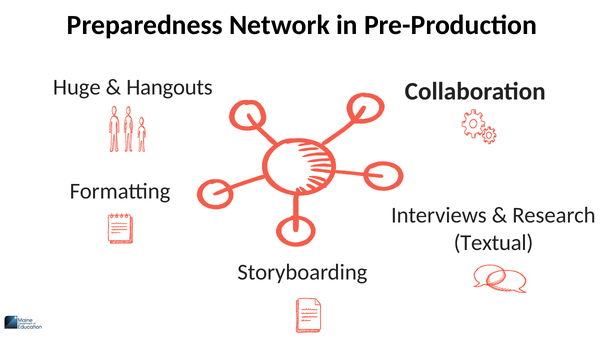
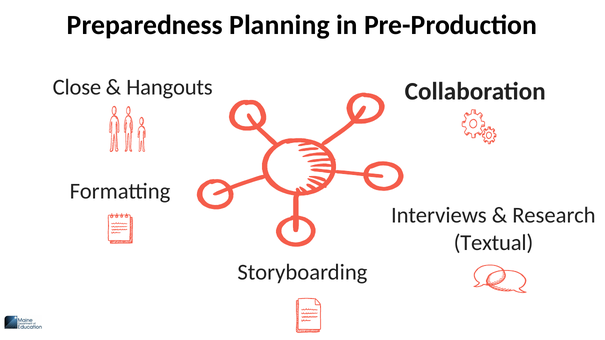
Network: Network -> Planning (279, 25)
Huge: Huge -> Close (77, 87)
